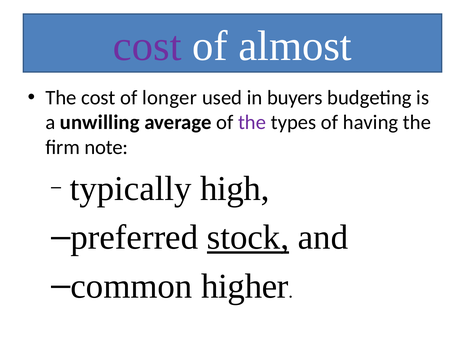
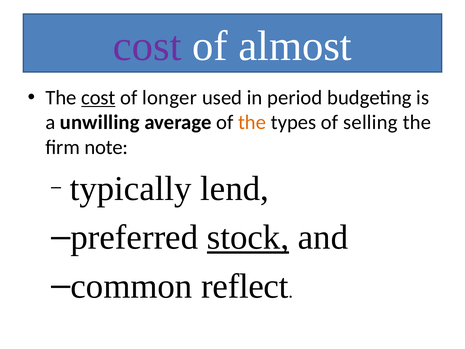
cost underline: none -> present (98, 98)
buyers: buyers -> period (295, 98)
the colour: purple -> orange (252, 122)
having: having -> selling (370, 122)
high: high -> lend (235, 188)
higher: higher -> reflect (245, 286)
